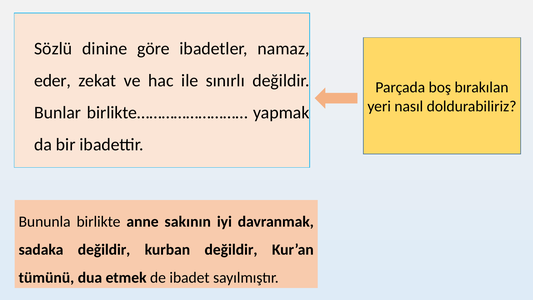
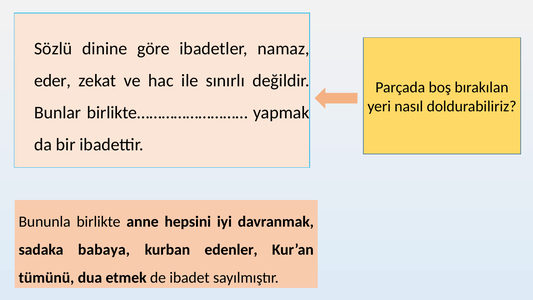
sakının: sakının -> hepsini (188, 222)
sadaka değildir: değildir -> babaya (104, 250)
kurban değildir: değildir -> edenler (231, 250)
